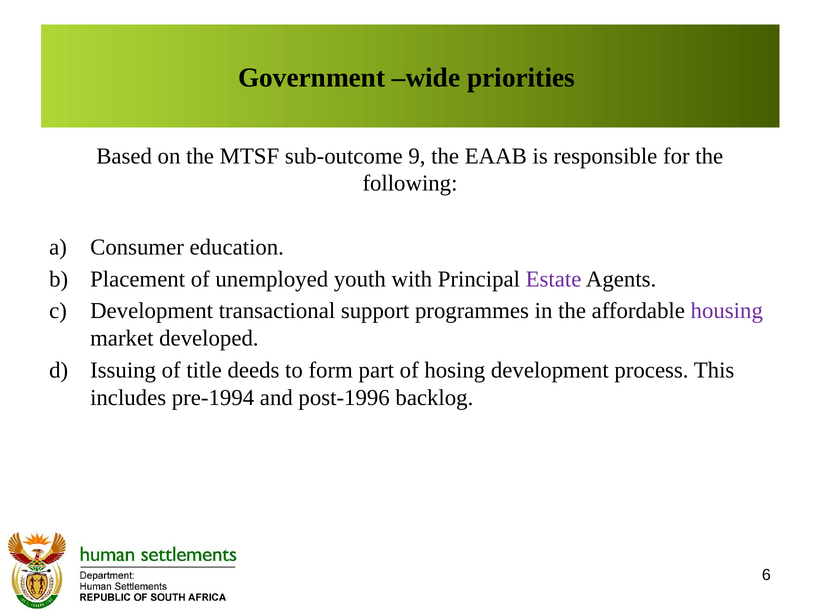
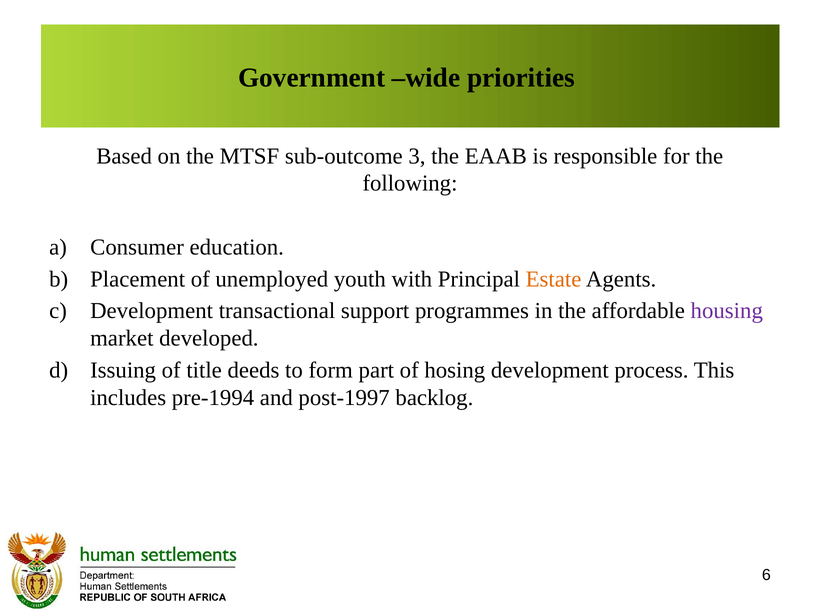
9: 9 -> 3 (417, 156)
Estate colour: purple -> orange (554, 279)
post-1996: post-1996 -> post-1997 (344, 398)
